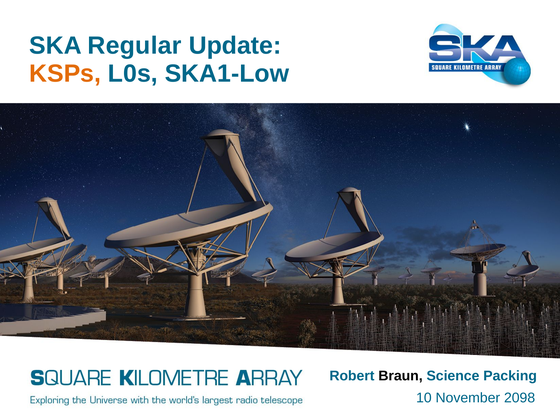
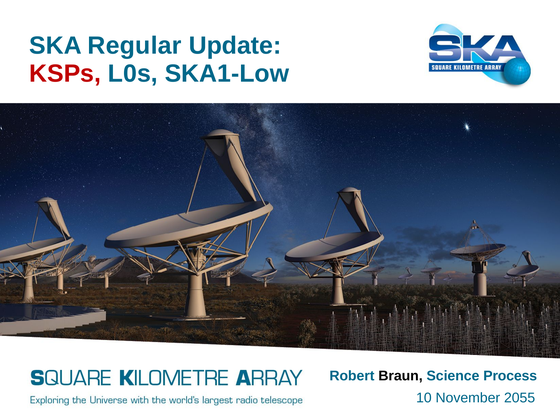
KSPs colour: orange -> red (65, 74)
Packing: Packing -> Process (510, 376)
2098: 2098 -> 2055 (520, 398)
